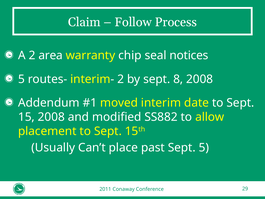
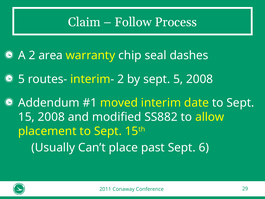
notices: notices -> dashes (189, 55)
sept 8: 8 -> 5 (178, 79)
Sept 5: 5 -> 6 (204, 147)
